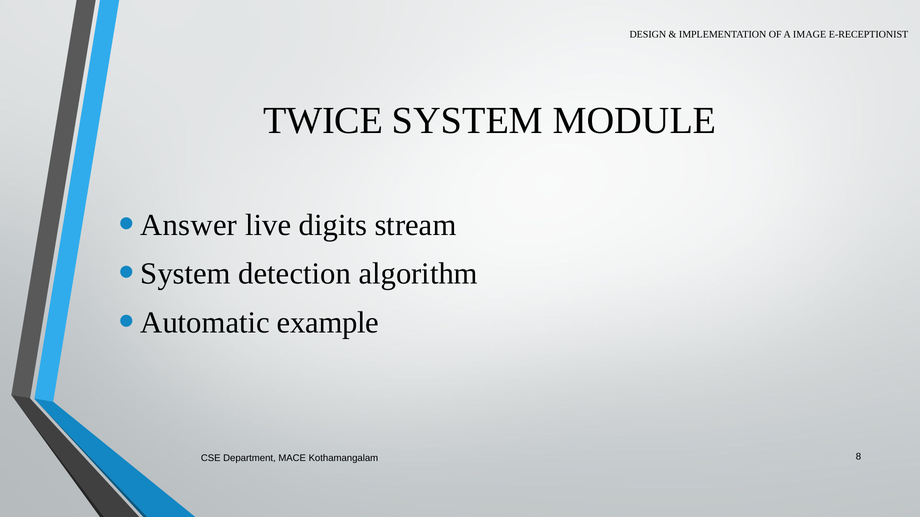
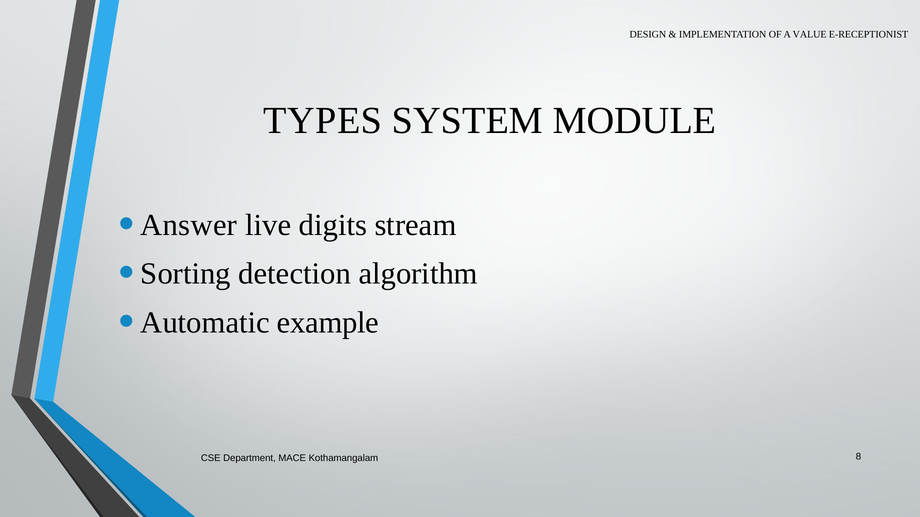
IMAGE: IMAGE -> VALUE (810, 34)
TWICE: TWICE -> TYPES (323, 121)
System: System -> Sorting (186, 274)
